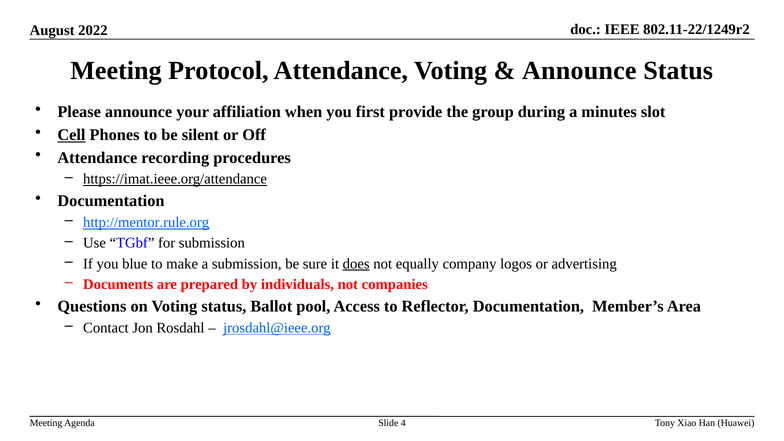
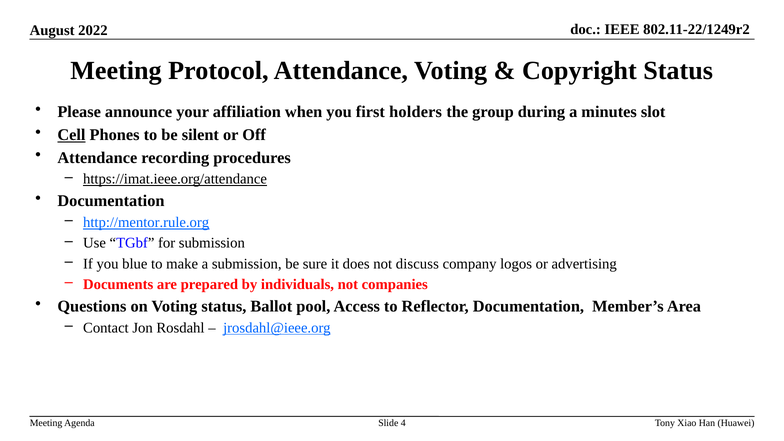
Announce: Announce -> Copyright (579, 70)
provide: provide -> holders (416, 112)
does underline: present -> none (356, 264)
equally: equally -> discuss (417, 264)
